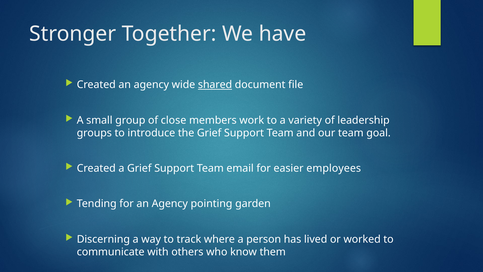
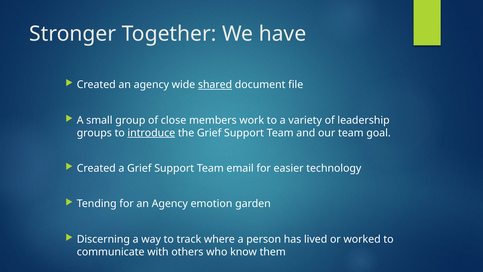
introduce underline: none -> present (151, 133)
employees: employees -> technology (334, 168)
pointing: pointing -> emotion (211, 204)
